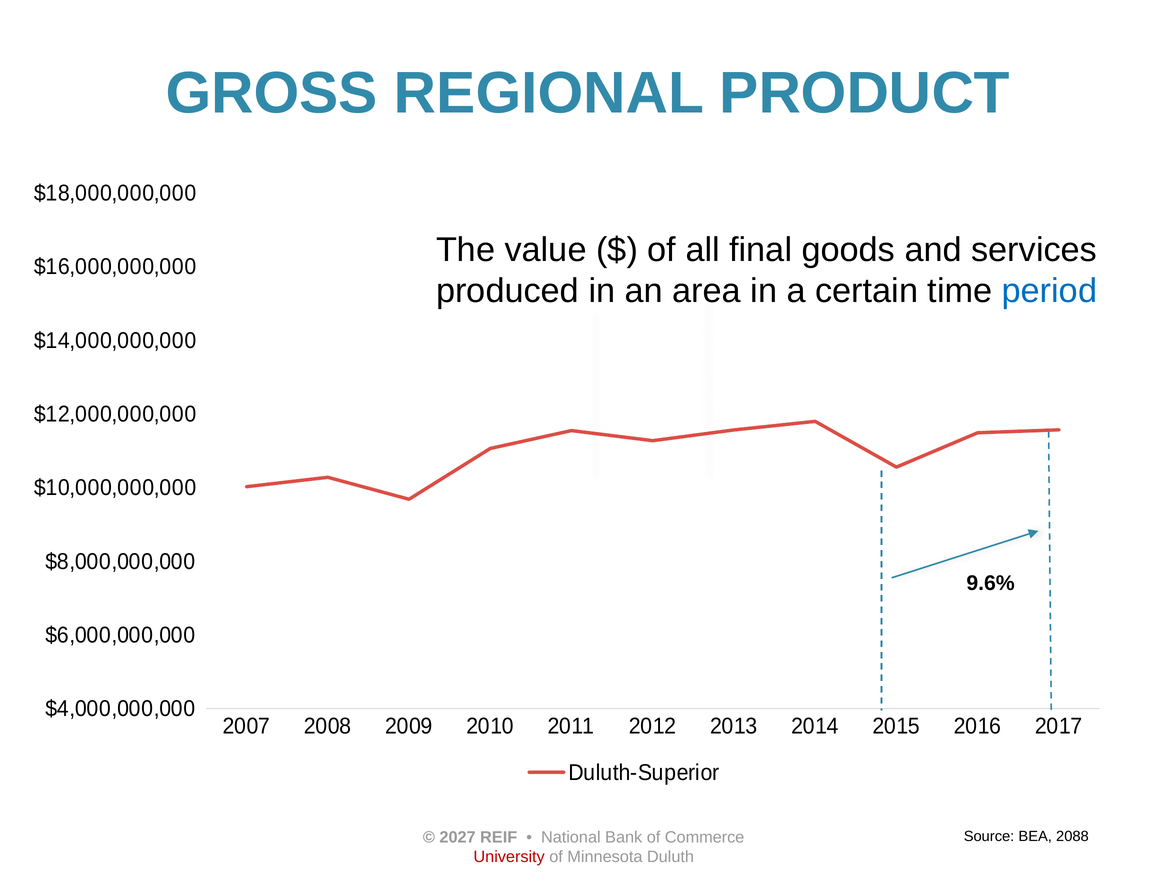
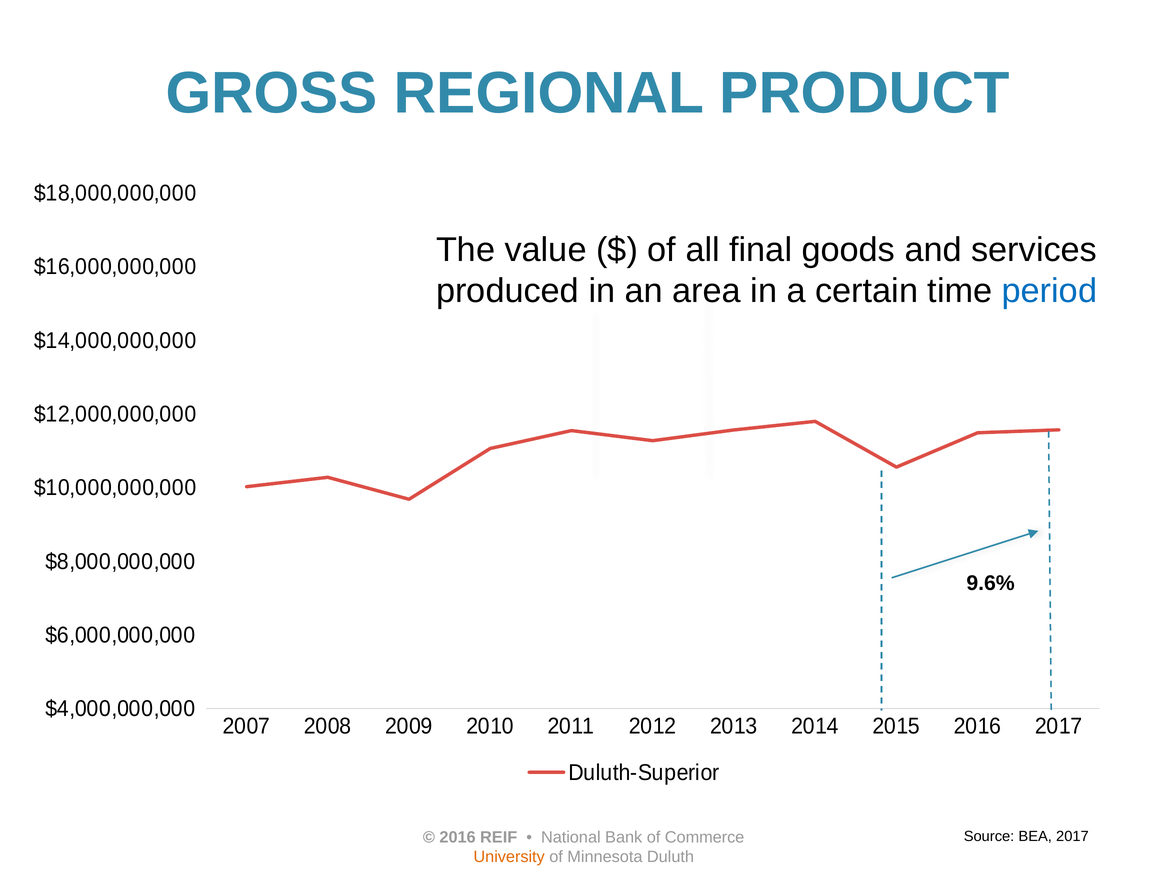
BEA 2088: 2088 -> 2017 (1072, 836)
2027: 2027 -> 2016 (458, 837)
University colour: red -> orange (509, 857)
